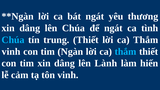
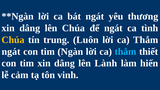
Chúa colour: light blue -> yellow (13, 40)
trung Thiết: Thiết -> Luôn (86, 40)
vinh: vinh -> ngát (11, 52)
